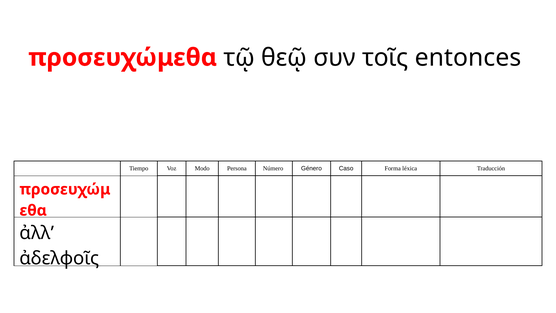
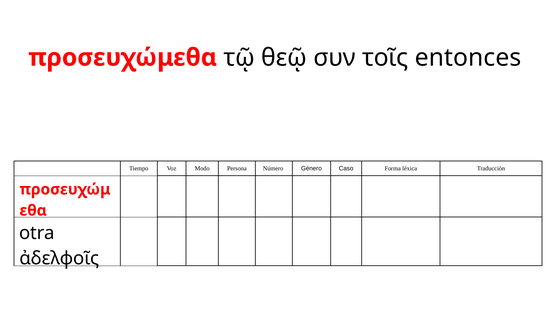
ἀλλʼ: ἀλλʼ -> otra (37, 233)
